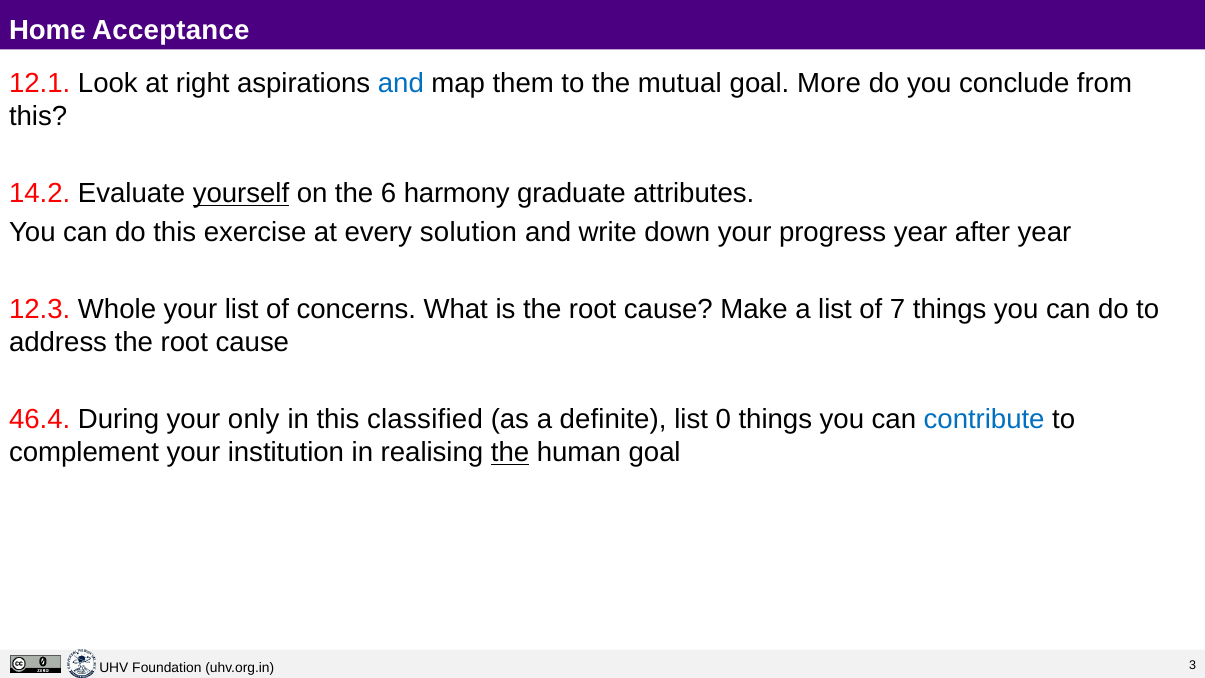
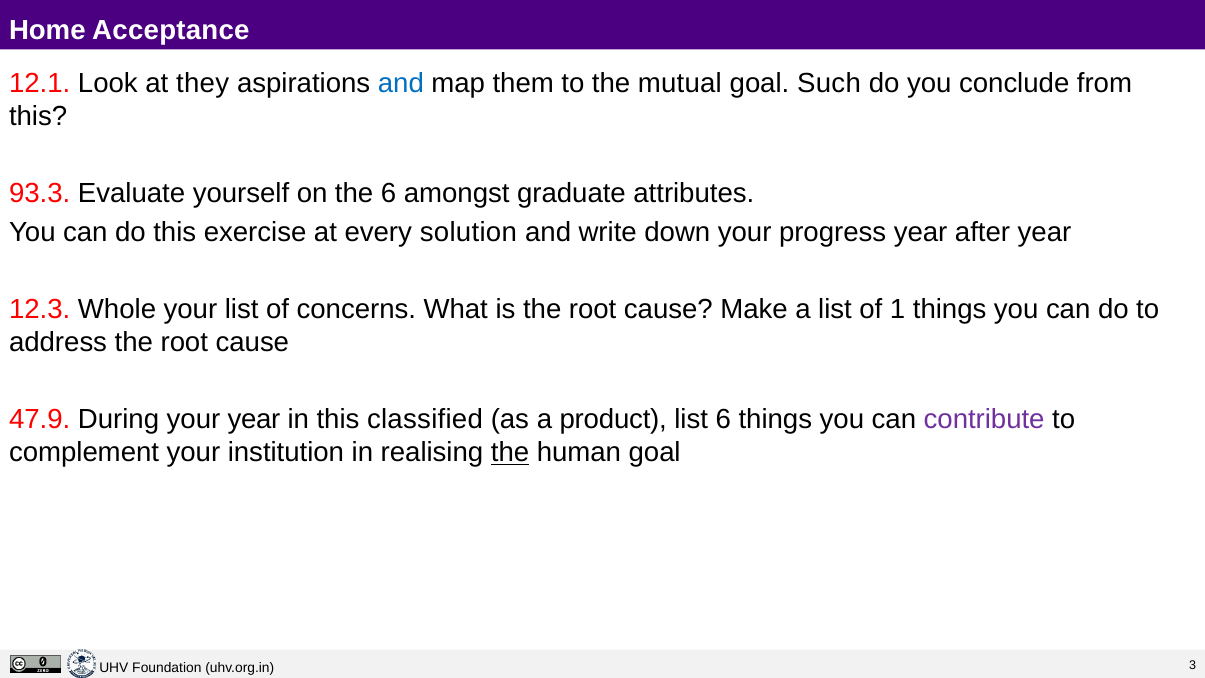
right: right -> they (203, 83)
More: More -> Such (829, 83)
14.2: 14.2 -> 93.3 (40, 193)
yourself underline: present -> none (241, 193)
harmony: harmony -> amongst (457, 193)
7: 7 -> 1 (898, 309)
46.4: 46.4 -> 47.9 (40, 420)
your only: only -> year (254, 420)
definite: definite -> product (613, 420)
list 0: 0 -> 6 (723, 420)
contribute colour: blue -> purple (984, 420)
